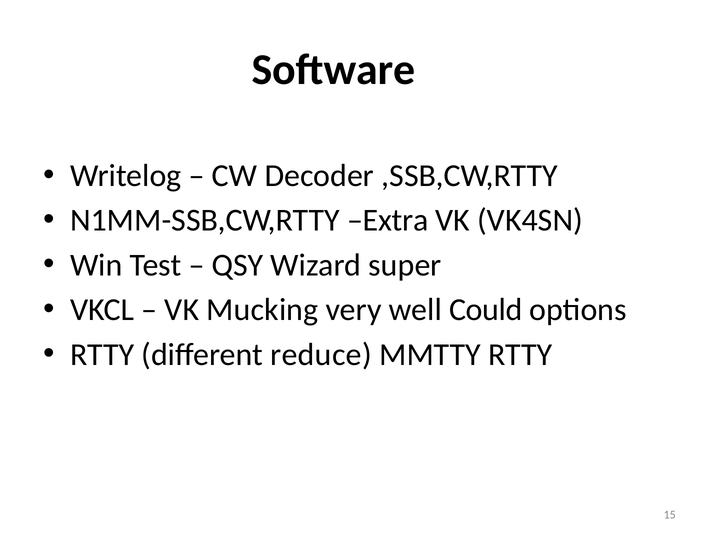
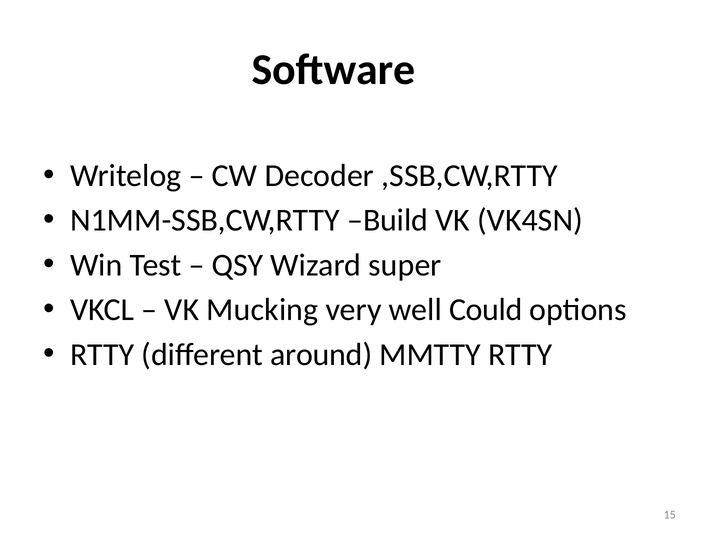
Extra: Extra -> Build (388, 220)
reduce: reduce -> around (321, 355)
